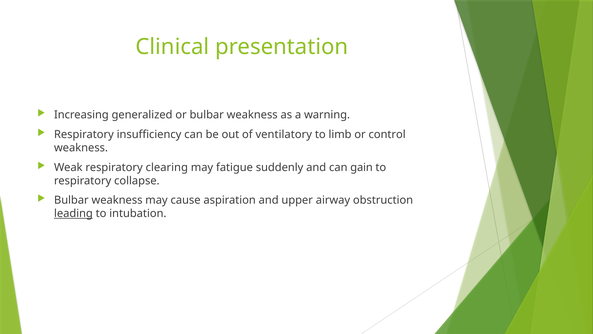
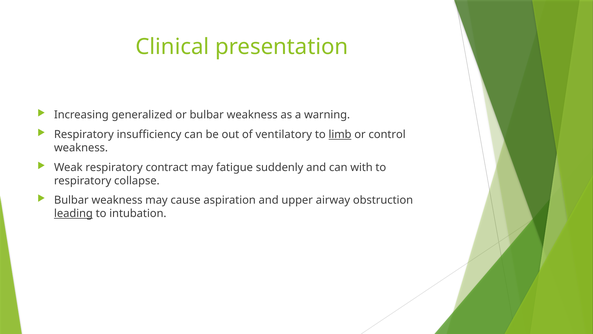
limb underline: none -> present (340, 134)
clearing: clearing -> contract (167, 167)
gain: gain -> with (362, 167)
